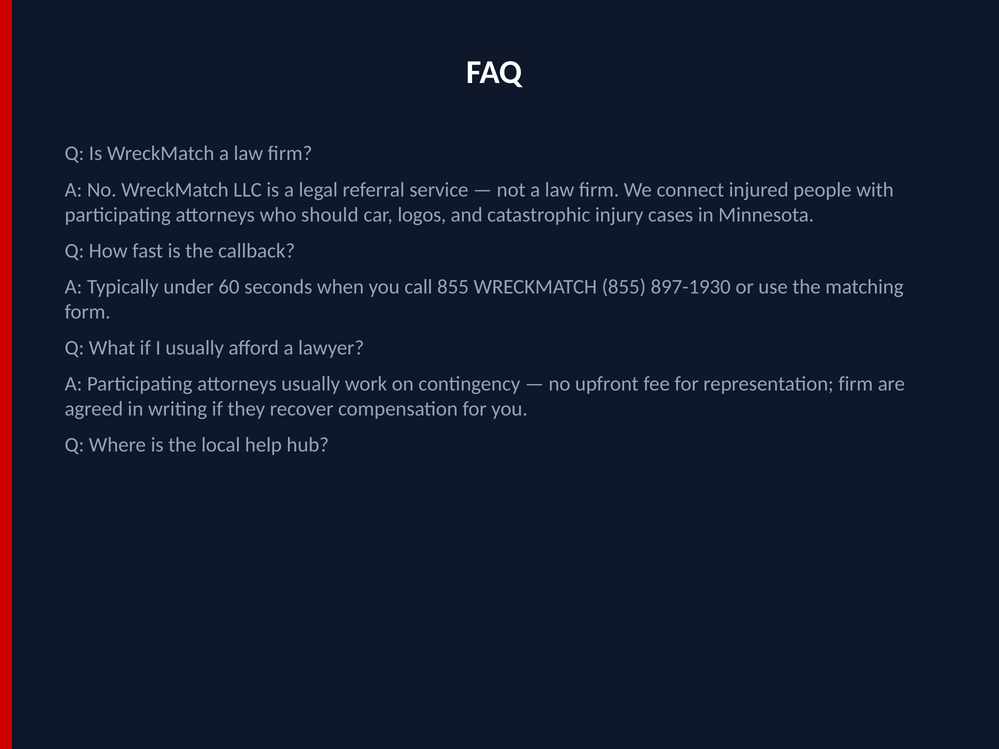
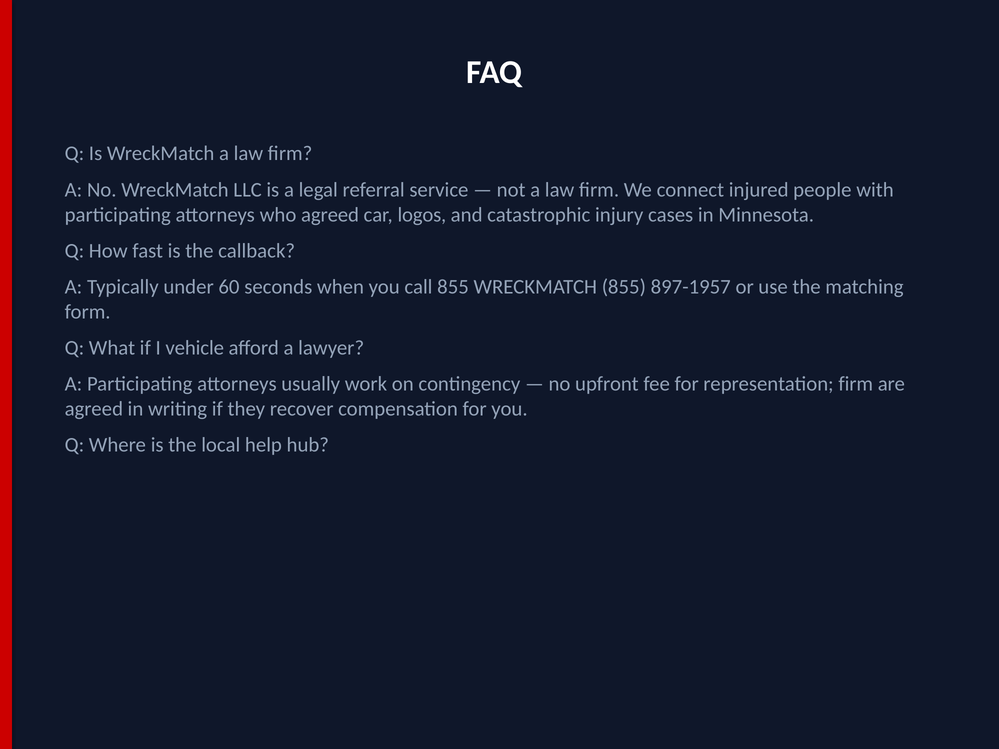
who should: should -> agreed (330, 215)
897-1930: 897-1930 -> 897-1957 (691, 287)
I usually: usually -> vehicle (195, 348)
